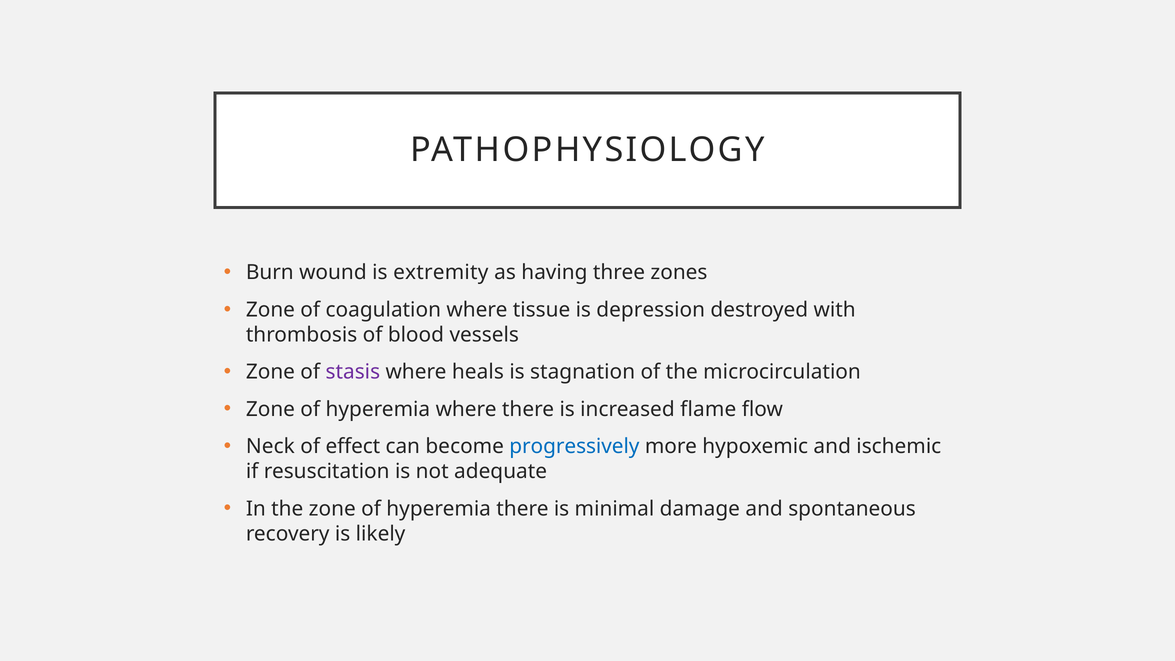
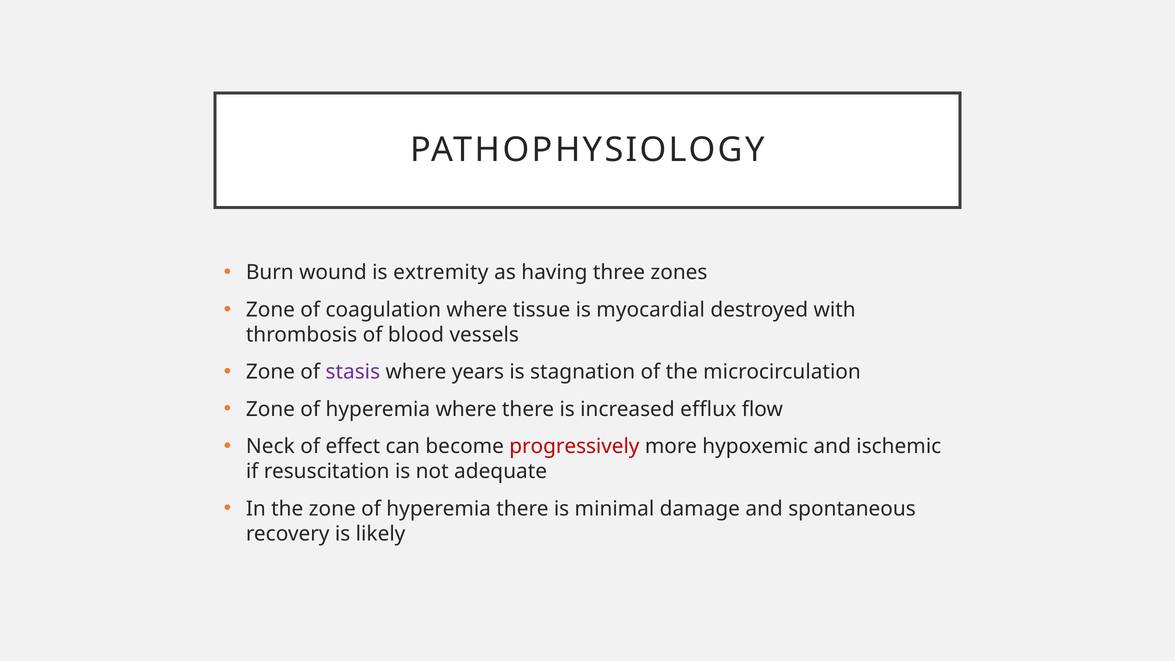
depression: depression -> myocardial (651, 310)
heals: heals -> years (478, 372)
flame: flame -> efflux (708, 409)
progressively colour: blue -> red (574, 446)
